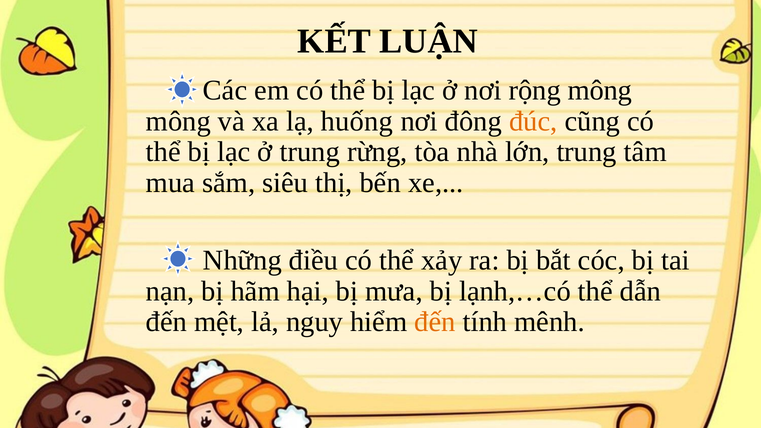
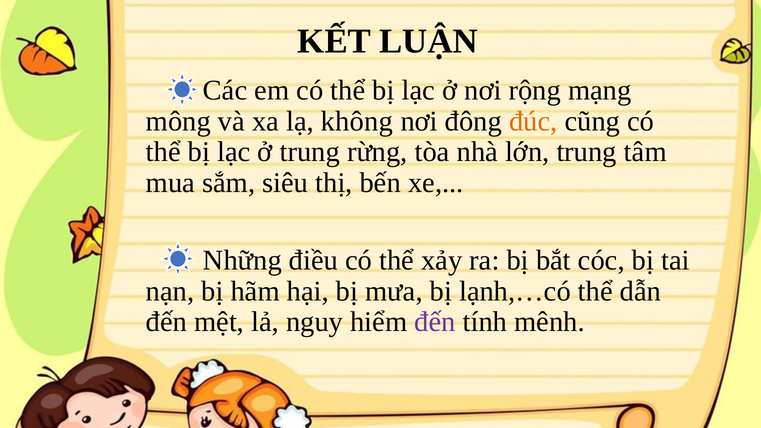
rộng mông: mông -> mạng (600, 90)
huống: huống -> không (357, 121)
đến colour: orange -> purple (435, 322)
